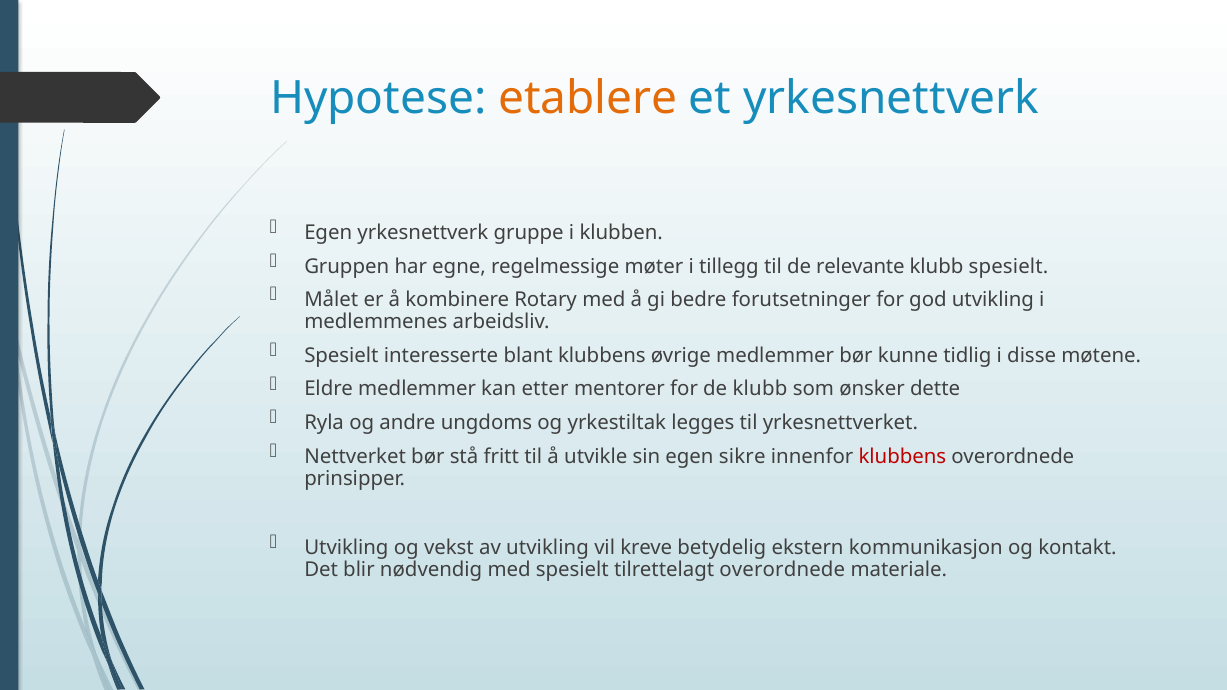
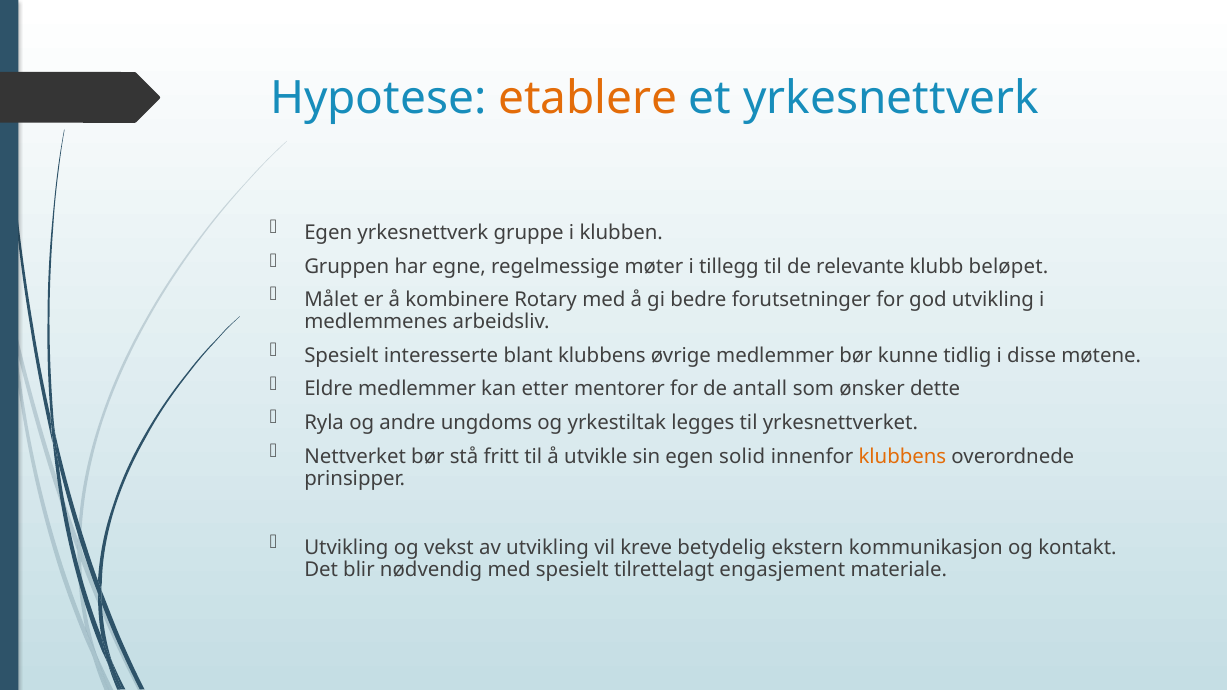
klubb spesielt: spesielt -> beløpet (1009, 267)
de klubb: klubb -> antall (760, 389)
sikre: sikre -> solid (742, 456)
klubbens colour: red -> orange (902, 456)
tilrettelagt overordnede: overordnede -> engasjement (782, 570)
